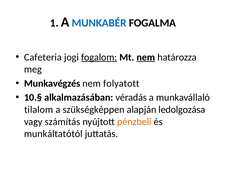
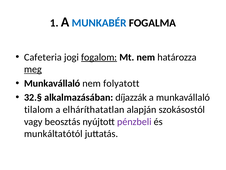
nem underline: present -> none (146, 57)
meg underline: none -> present (33, 69)
Munkavégzés: Munkavégzés -> Munkavállaló (52, 83)
10.§: 10.§ -> 32.§ (33, 97)
véradás: véradás -> díjazzák (131, 97)
szükségképpen: szükségképpen -> elháríthatatlan (94, 109)
ledolgozása: ledolgozása -> szokásostól (182, 109)
számítás: számítás -> beosztás (63, 121)
pénzbeli colour: orange -> purple (134, 121)
